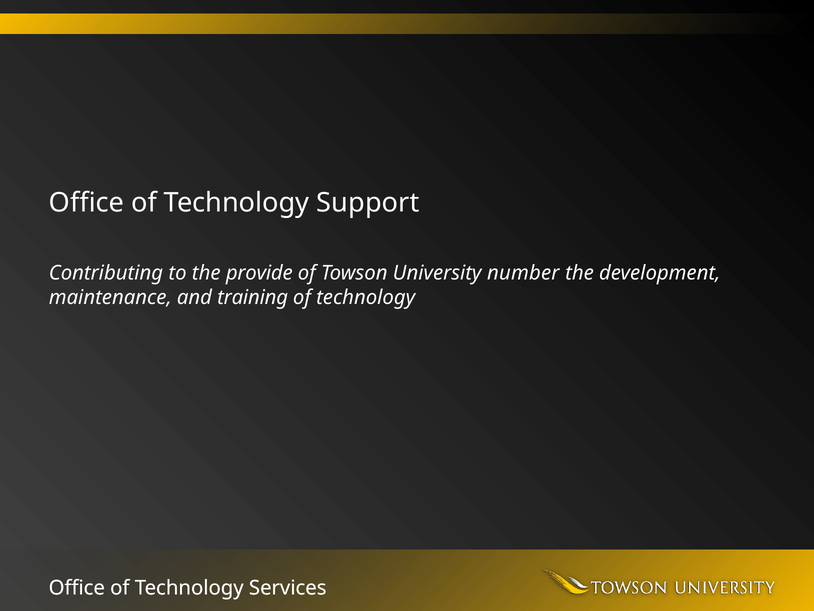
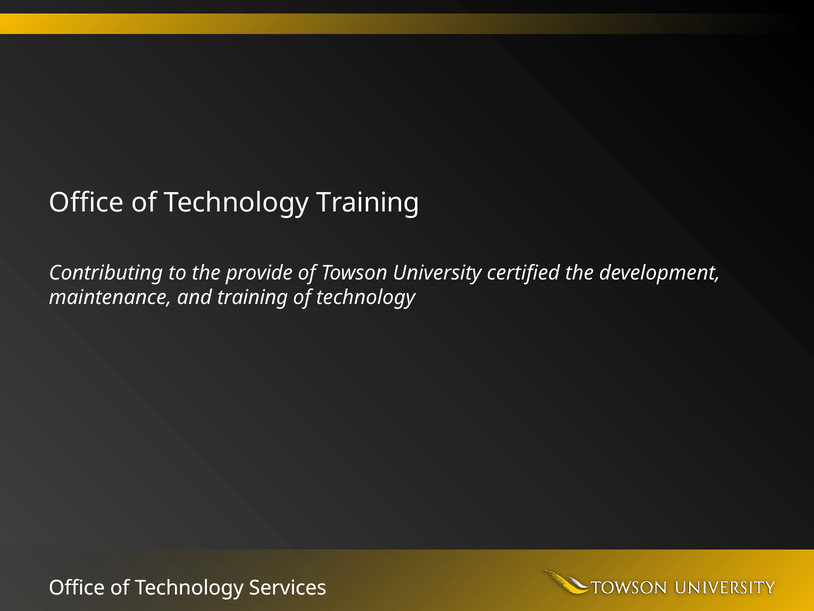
Technology Support: Support -> Training (368, 203)
number: number -> certified (523, 273)
